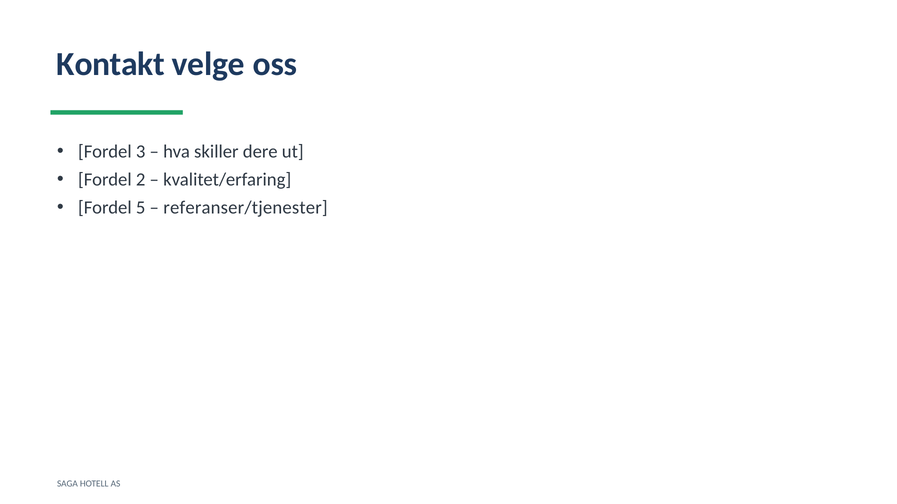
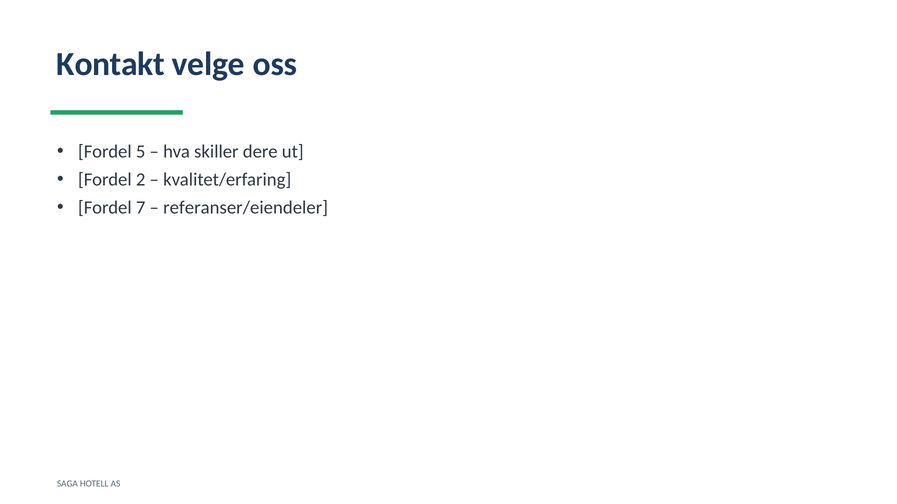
3: 3 -> 5 (141, 152)
5: 5 -> 7 (141, 208)
referanser/tjenester: referanser/tjenester -> referanser/eiendeler (246, 208)
